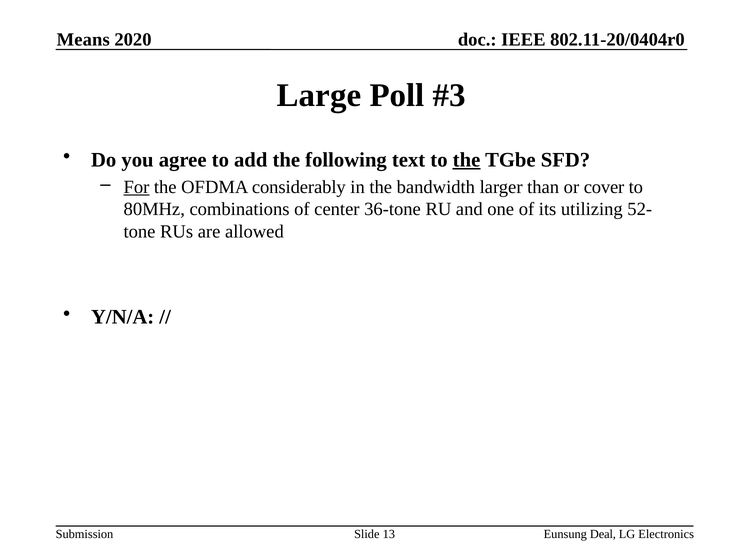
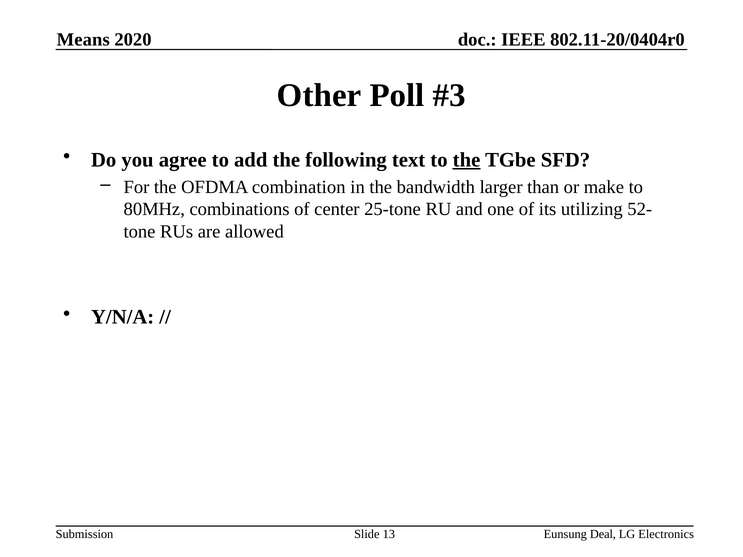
Large: Large -> Other (319, 95)
For underline: present -> none (136, 187)
considerably: considerably -> combination (299, 187)
cover: cover -> make (604, 187)
36-tone: 36-tone -> 25-tone (392, 209)
